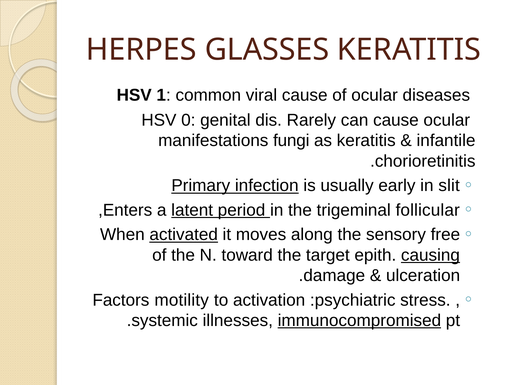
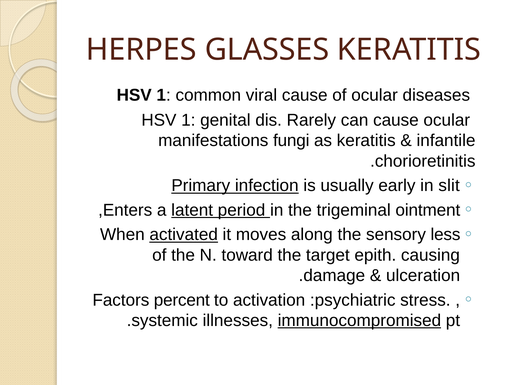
0: 0 -> 1 (188, 120)
follicular: follicular -> ointment (428, 210)
free: free -> less (445, 234)
causing underline: present -> none (430, 255)
motility: motility -> percent (182, 300)
